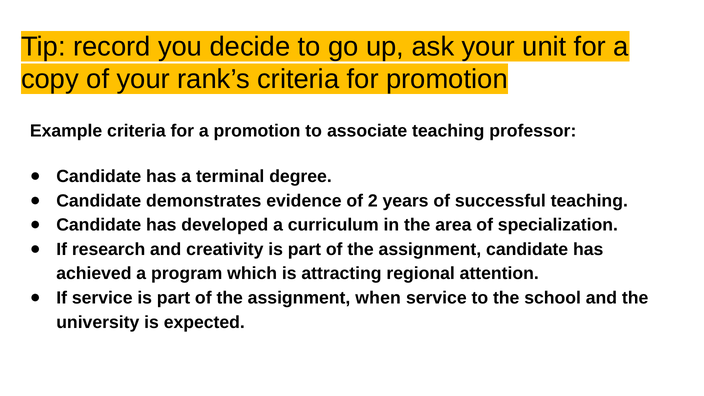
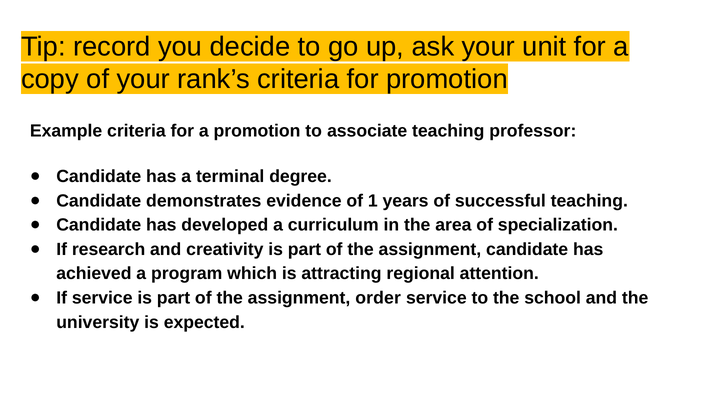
2: 2 -> 1 (373, 201)
when: when -> order (378, 298)
